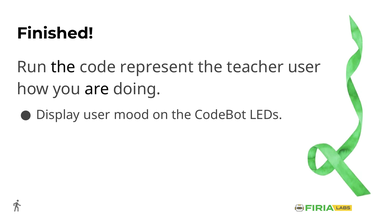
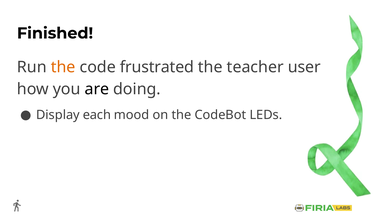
the colour: black -> orange (63, 67)
represent: represent -> frustrated (157, 67)
Display user: user -> each (97, 115)
